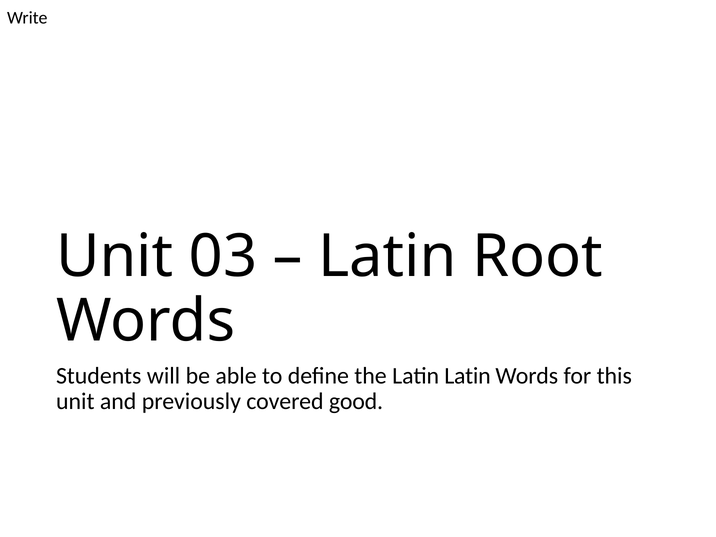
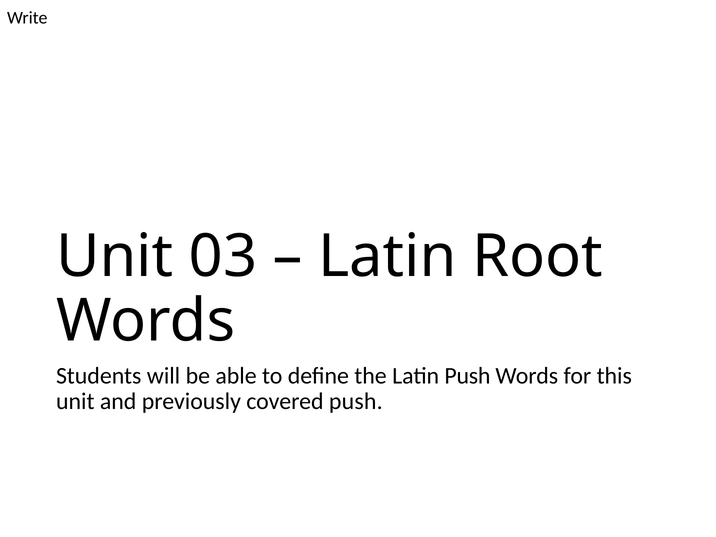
Latin Latin: Latin -> Push (467, 376)
covered good: good -> push (356, 401)
